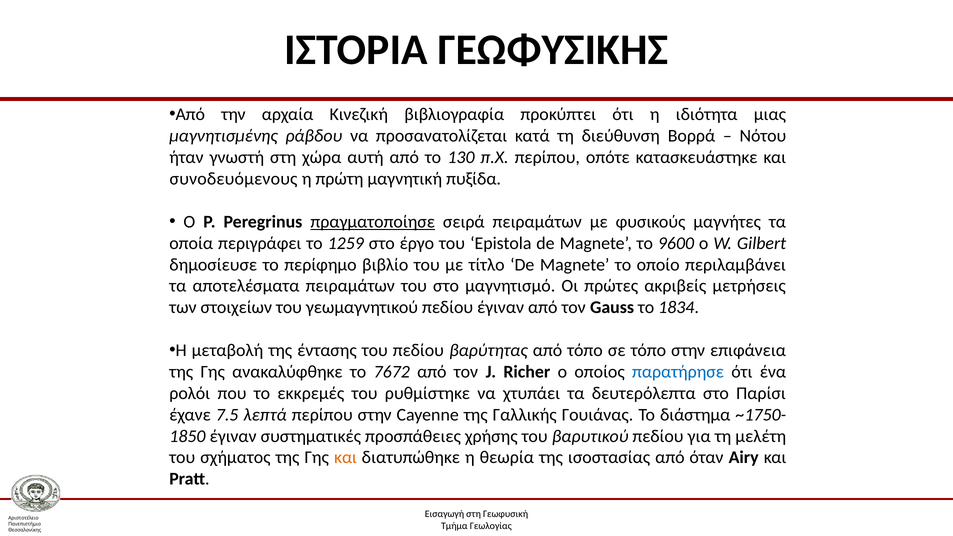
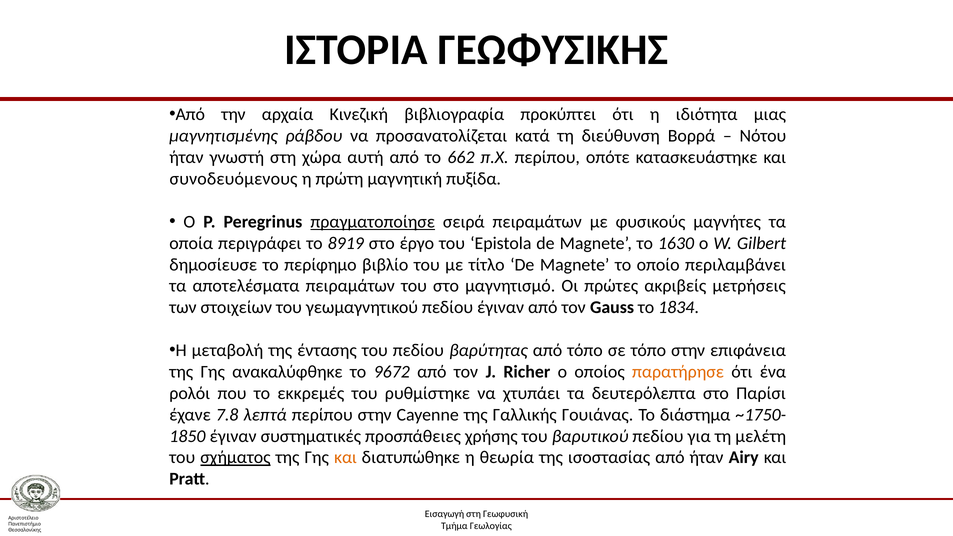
130: 130 -> 662 (461, 157)
1259: 1259 -> 8919 (346, 243)
9600: 9600 -> 1630 (676, 243)
7672: 7672 -> 9672 (392, 372)
παρατήρησε colour: blue -> orange (678, 372)
7.5: 7.5 -> 7.8 (227, 415)
σχήματος underline: none -> present (235, 458)
από όταν: όταν -> ήταν (706, 458)
